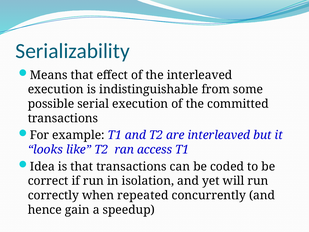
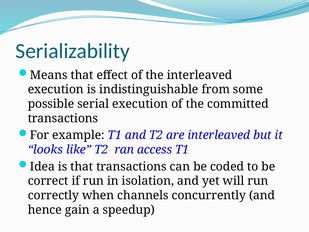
repeated: repeated -> channels (143, 195)
